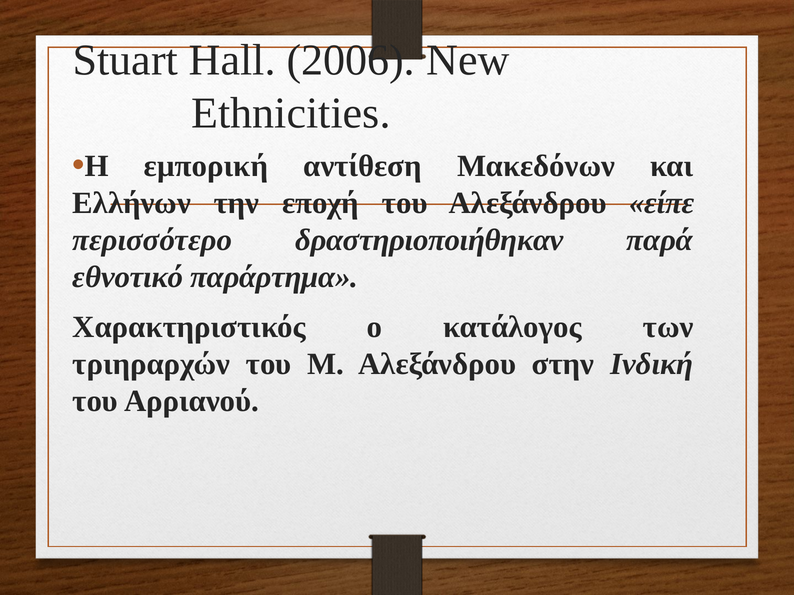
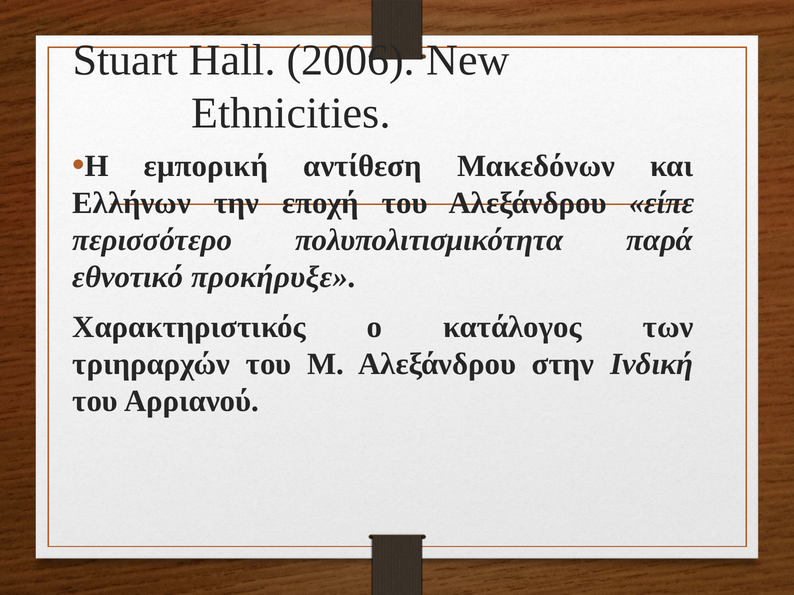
δραστηριοποιήθηκαν: δραστηριοποιήθηκαν -> πολυπολιτισμικότητα (429, 240)
παράρτημα: παράρτημα -> προκήρυξε (274, 277)
